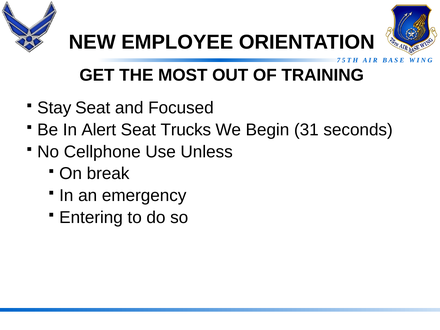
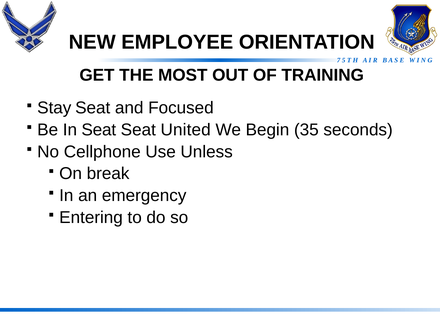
In Alert: Alert -> Seat (99, 130)
Trucks: Trucks -> United (186, 130)
31: 31 -> 35 (306, 130)
